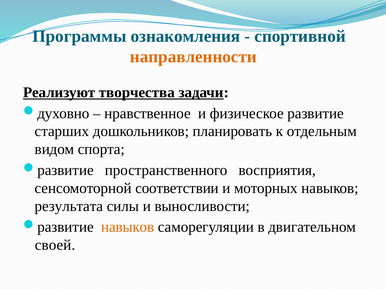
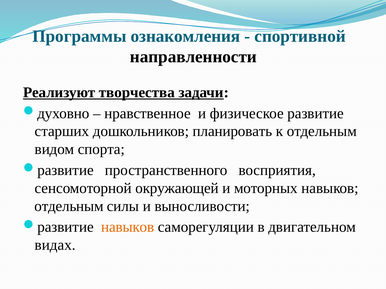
направленности colour: orange -> black (193, 57)
соответствии: соответствии -> окружающей (177, 188)
результата: результата -> отдельным (69, 206)
своей: своей -> видах (55, 245)
